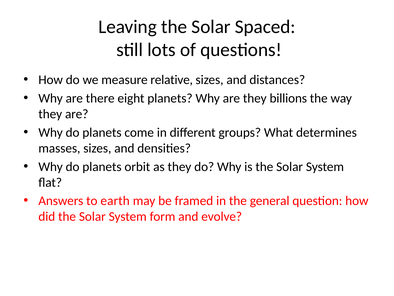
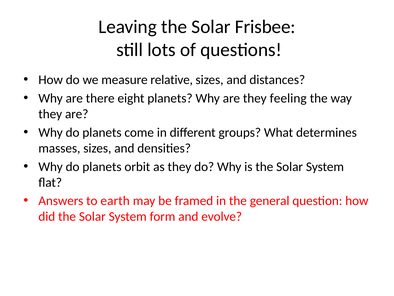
Spaced: Spaced -> Frisbee (265, 27)
billions: billions -> feeling (288, 98)
